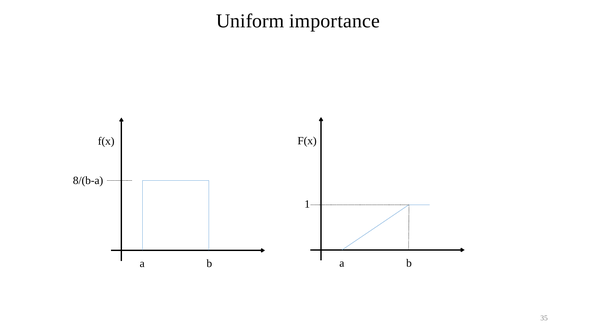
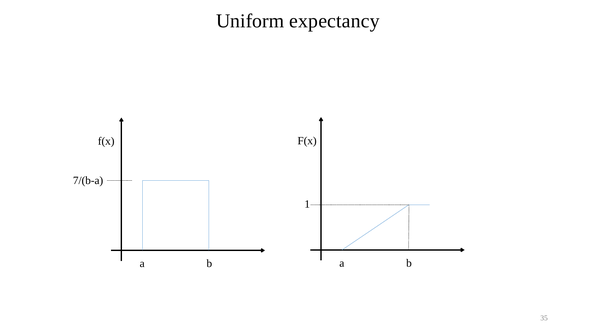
importance: importance -> expectancy (335, 21)
8/(b-a: 8/(b-a -> 7/(b-a (88, 181)
